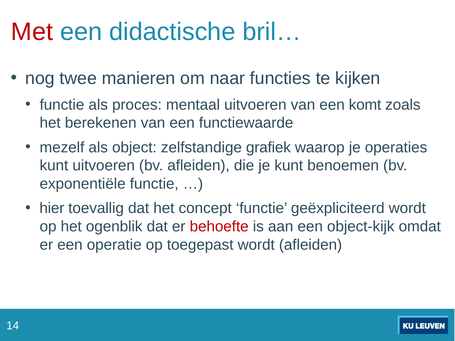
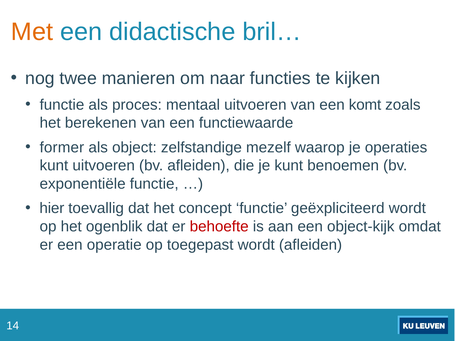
Met colour: red -> orange (32, 32)
mezelf: mezelf -> former (62, 148)
grafiek: grafiek -> mezelf (268, 148)
